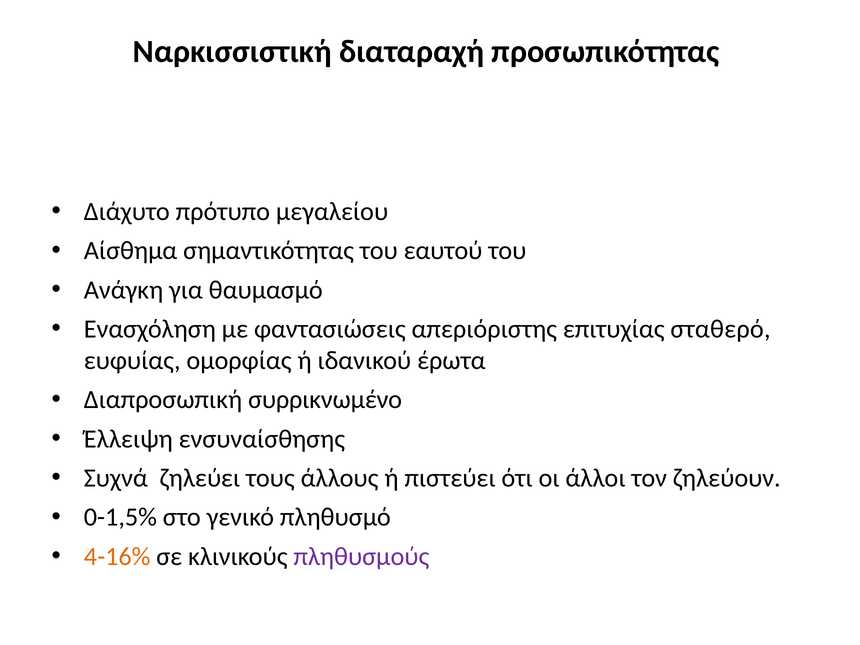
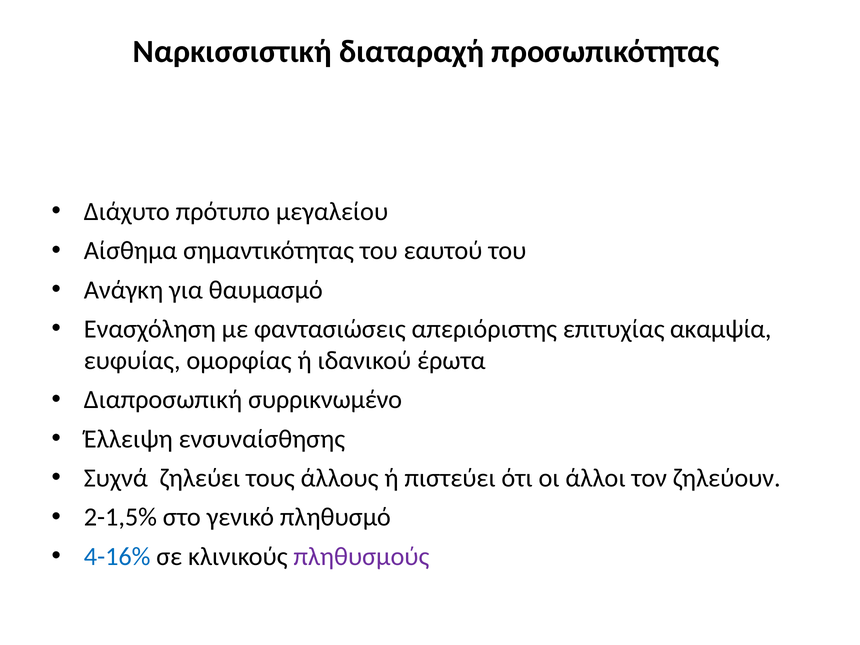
σταθερό: σταθερό -> ακαμψία (721, 329)
0-1,5%: 0-1,5% -> 2-1,5% (120, 517)
4-16% colour: orange -> blue (117, 556)
